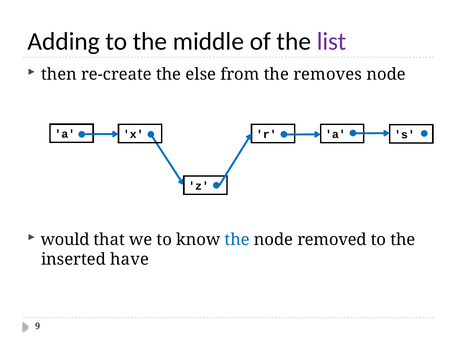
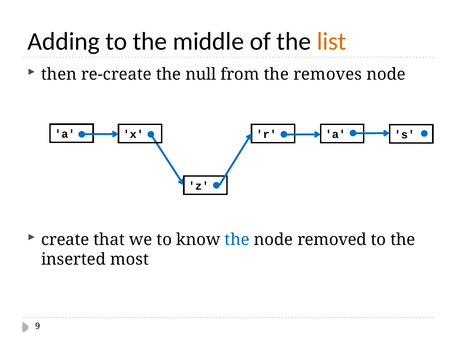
list colour: purple -> orange (332, 41)
else: else -> null (201, 74)
would: would -> create (65, 240)
have: have -> most (130, 259)
